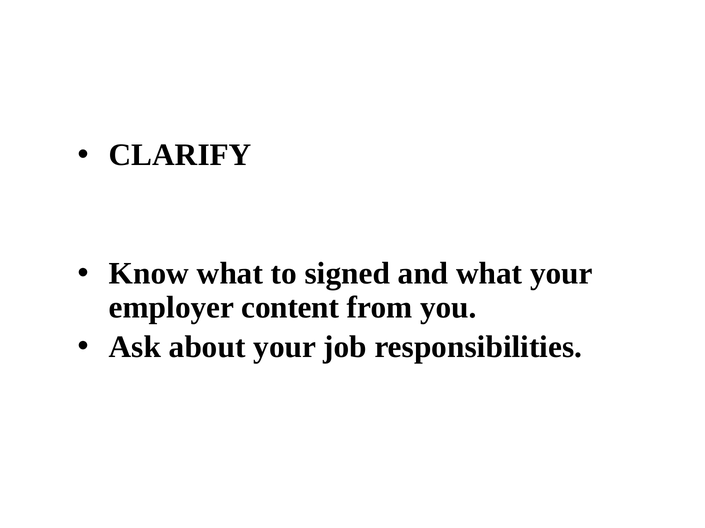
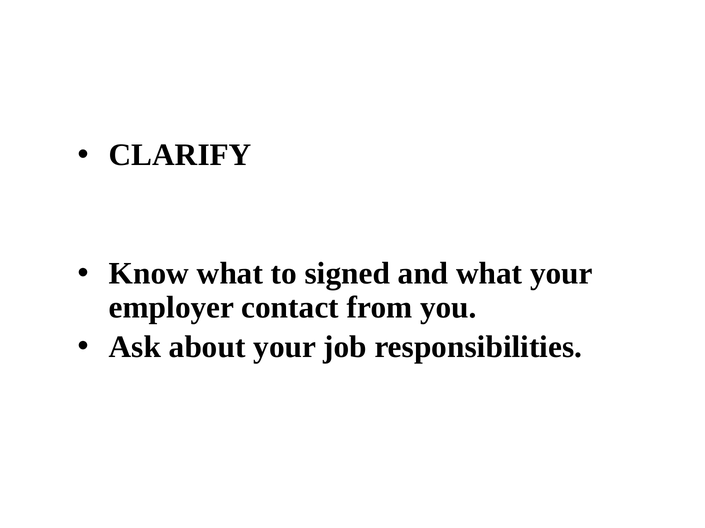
content: content -> contact (290, 308)
